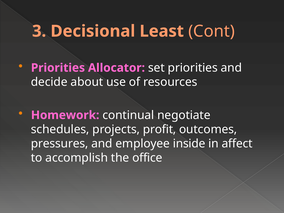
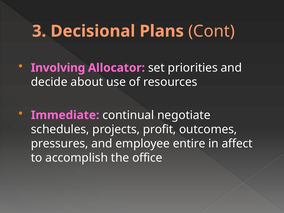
Least: Least -> Plans (162, 31)
Priorities: Priorities -> Involving (58, 68)
Homework: Homework -> Immediate (65, 115)
inside: inside -> entire (189, 144)
